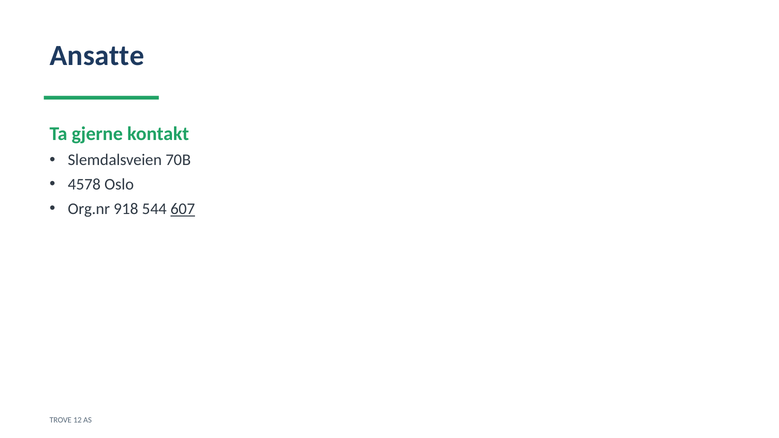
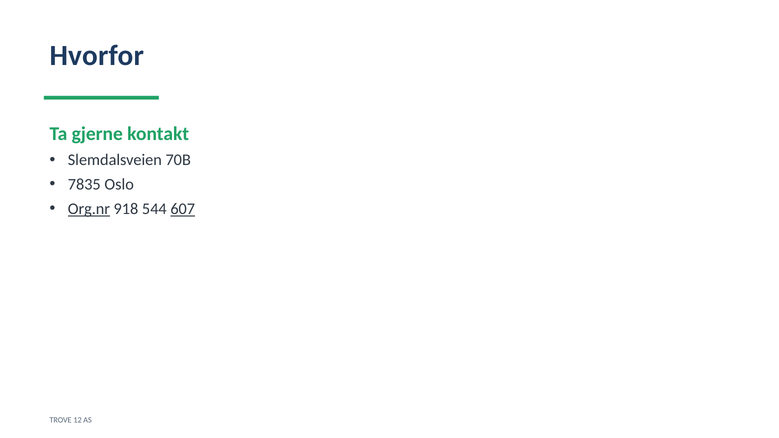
Ansatte: Ansatte -> Hvorfor (97, 56)
4578: 4578 -> 7835 (84, 185)
Org.nr underline: none -> present (89, 209)
